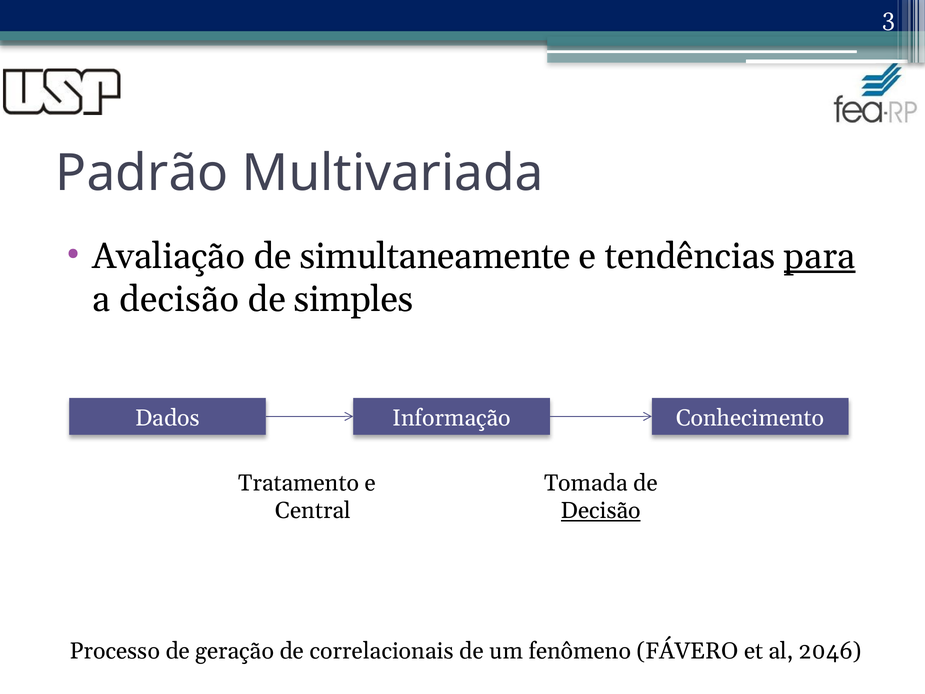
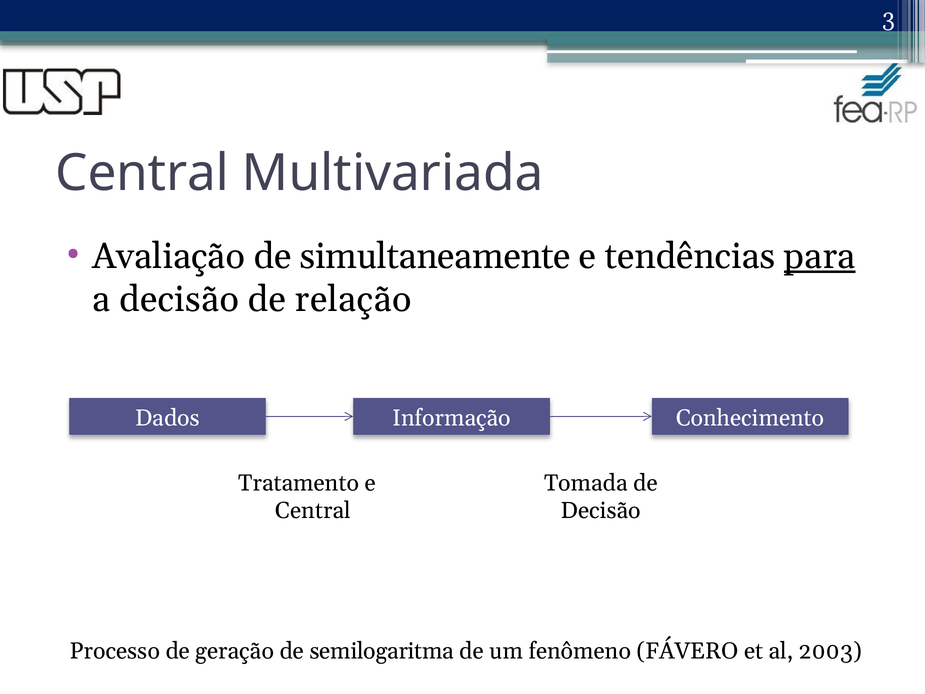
Padrão: Padrão -> Central (142, 173)
simples: simples -> relação (353, 299)
Decisão underline: present -> none (601, 511)
correlacionais: correlacionais -> semilogaritma (382, 651)
2046: 2046 -> 2003 (830, 651)
